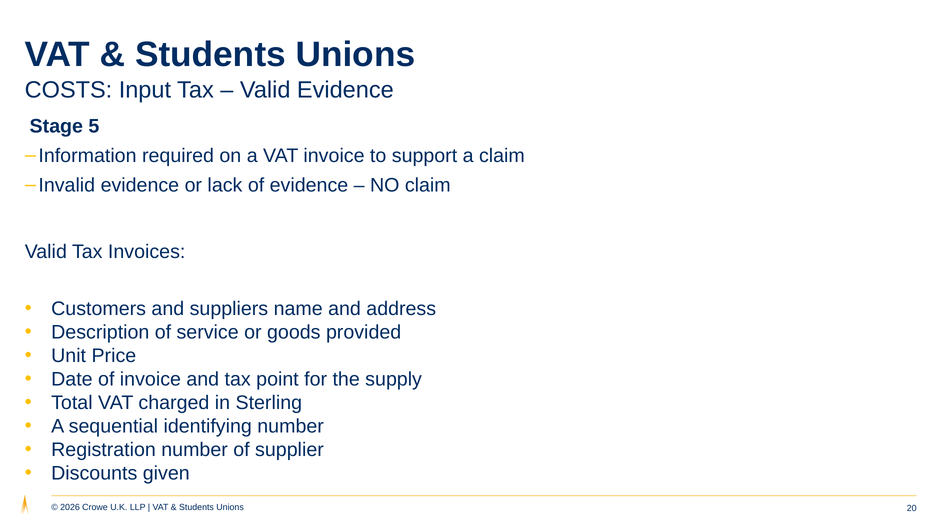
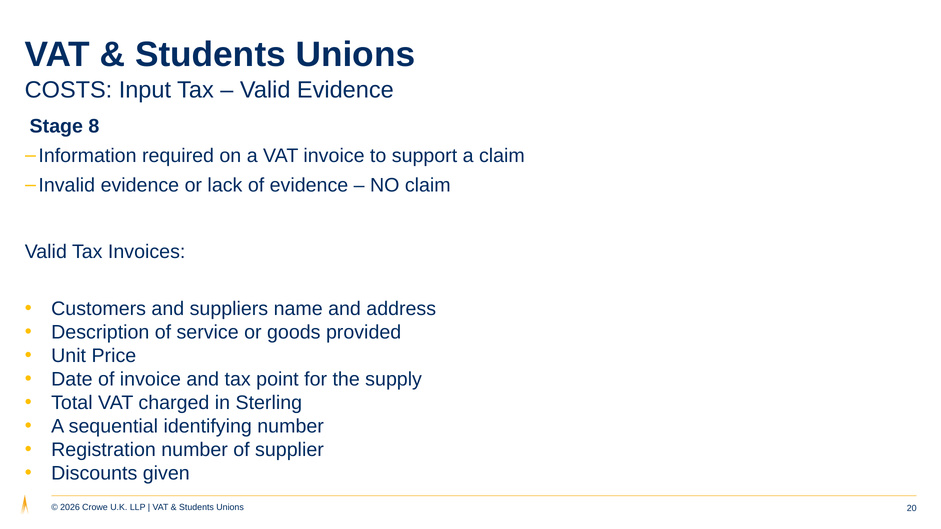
5: 5 -> 8 (94, 127)
